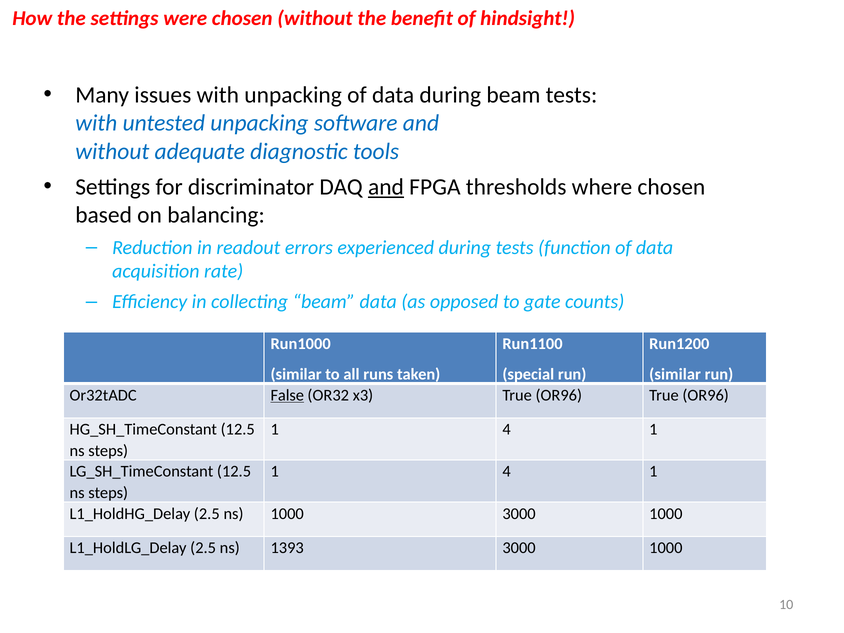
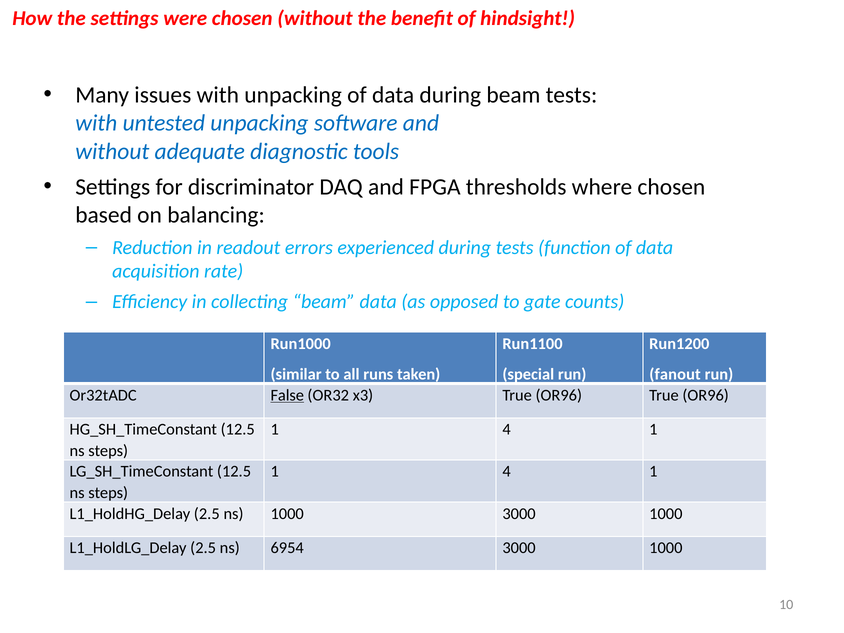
and underline: present -> none (386, 187)
similar: similar -> fanout (675, 374)
1393: 1393 -> 6954 (287, 548)
